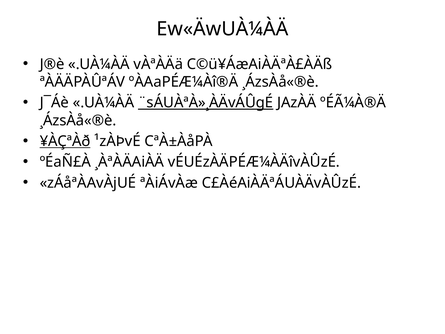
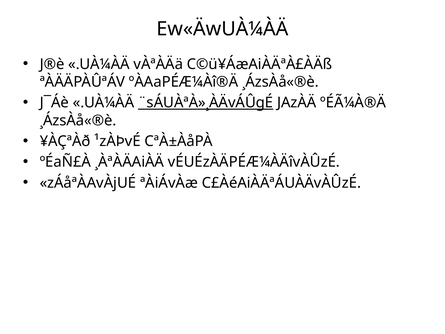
¥ÀÇªÀð underline: present -> none (65, 141)
